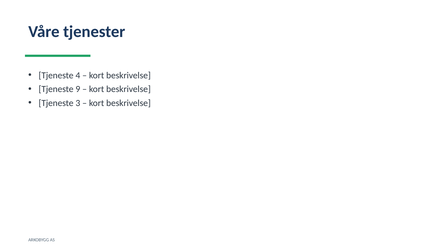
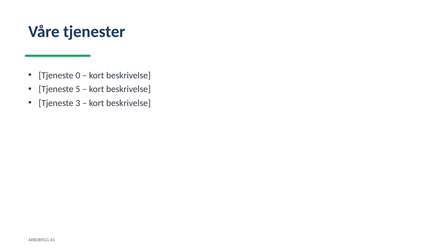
4: 4 -> 0 (78, 75)
9: 9 -> 5 (78, 89)
